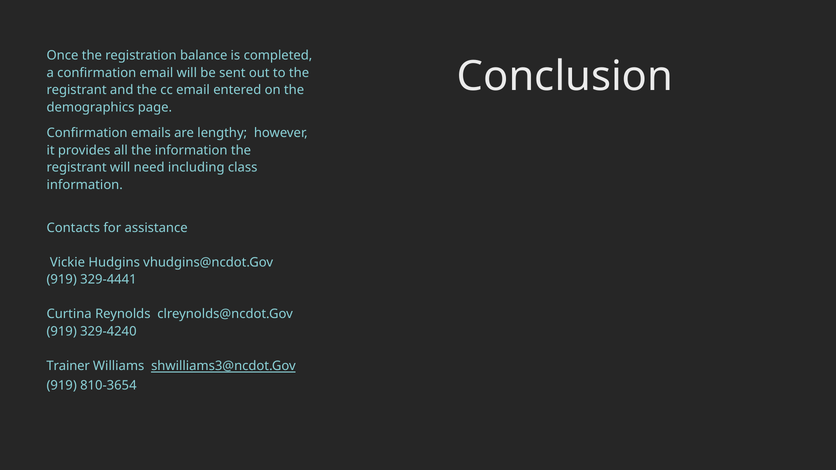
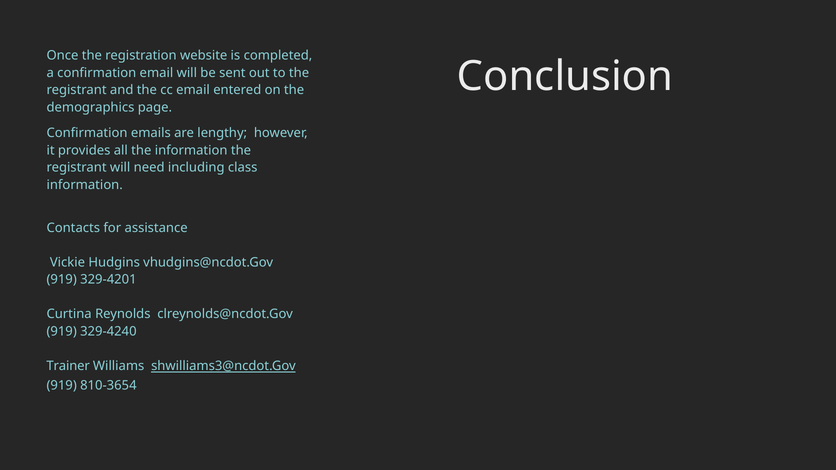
balance: balance -> website (204, 56)
329-4441: 329-4441 -> 329-4201 (108, 280)
